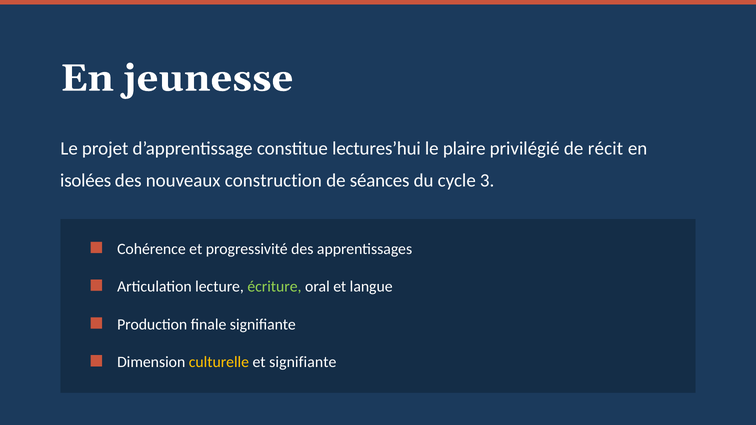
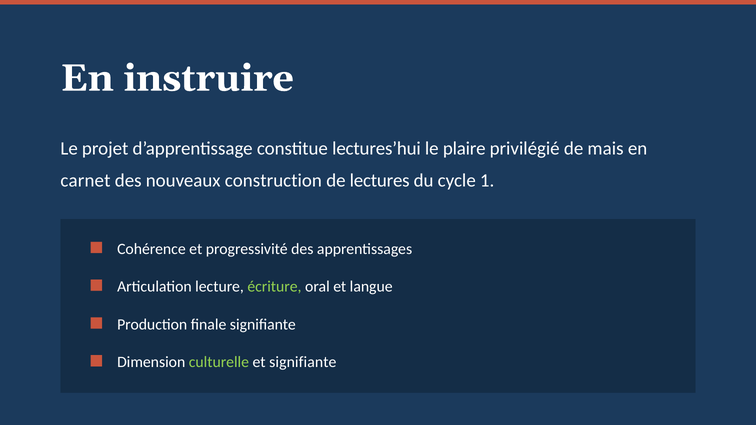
jeunesse: jeunesse -> instruire (209, 78)
récit: récit -> mais (606, 149)
isolées: isolées -> carnet (85, 180)
séances: séances -> lectures (380, 180)
3: 3 -> 1 (487, 180)
culturelle colour: yellow -> light green (219, 362)
